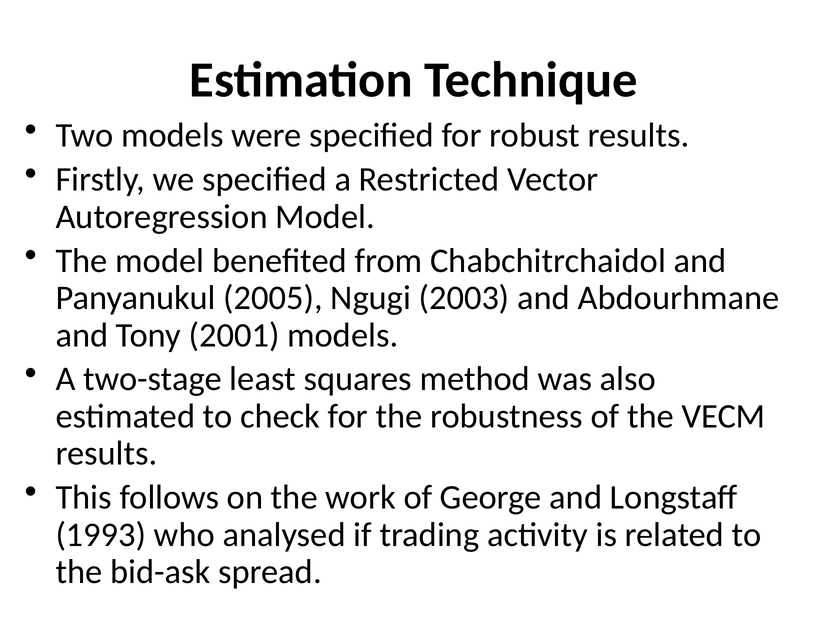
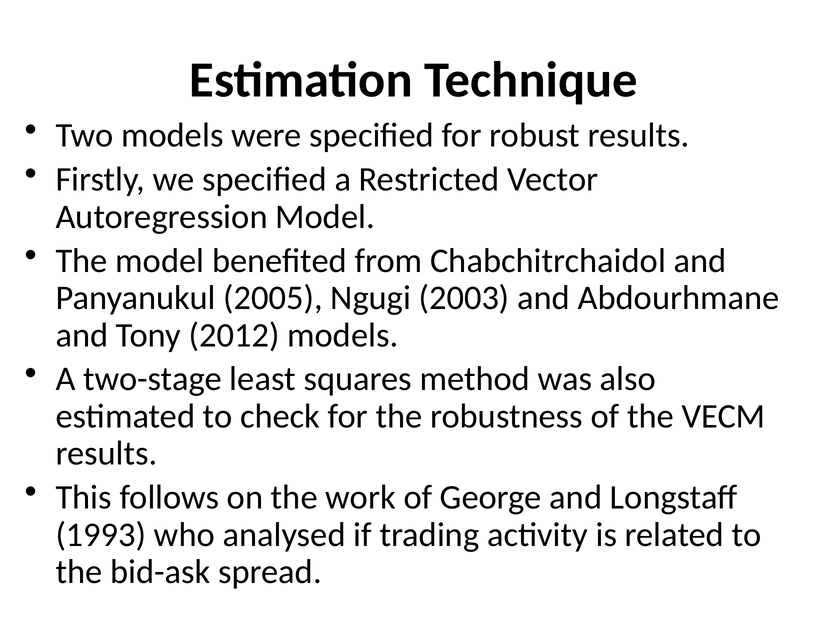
2001: 2001 -> 2012 (234, 335)
